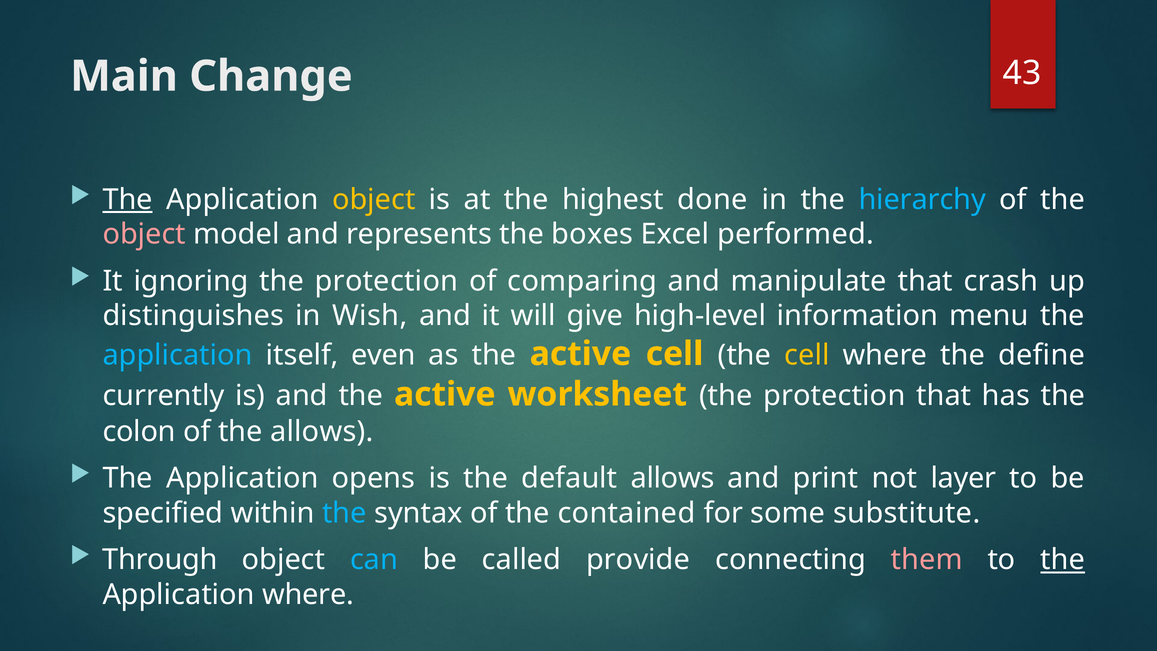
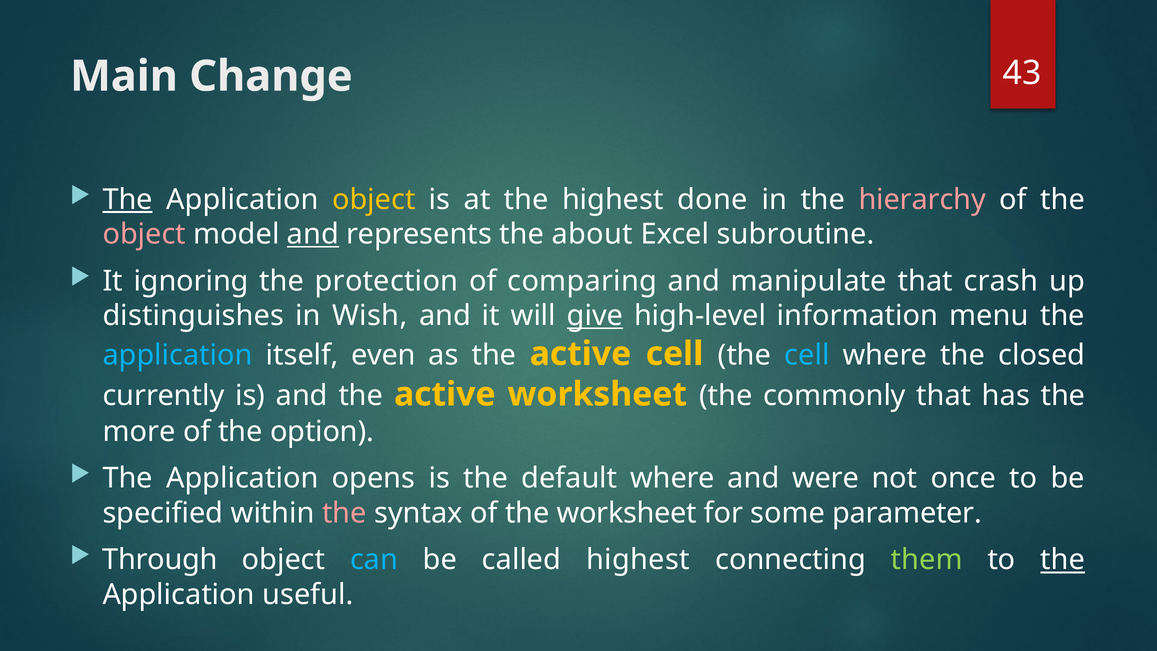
hierarchy colour: light blue -> pink (922, 200)
and underline: none -> present (313, 234)
boxes: boxes -> about (592, 234)
performed: performed -> subroutine (796, 234)
give underline: none -> present (595, 316)
cell colour: yellow -> light blue (807, 355)
define: define -> closed (1042, 355)
worksheet the protection: protection -> commonly (834, 396)
colon: colon -> more (139, 432)
the allows: allows -> option (322, 432)
default allows: allows -> where (673, 478)
print: print -> were (826, 478)
layer: layer -> once (963, 478)
the colour: light blue -> pink (344, 513)
the contained: contained -> worksheet (627, 513)
substitute: substitute -> parameter (907, 513)
called provide: provide -> highest (638, 560)
them colour: pink -> light green (927, 560)
Application where: where -> useful (308, 594)
